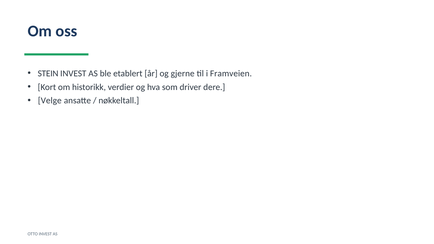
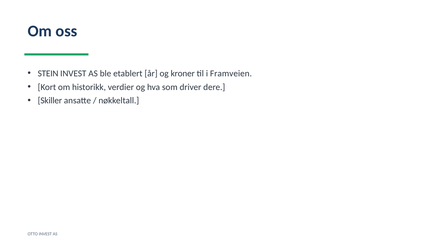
gjerne: gjerne -> kroner (183, 74)
Velge: Velge -> Skiller (50, 101)
